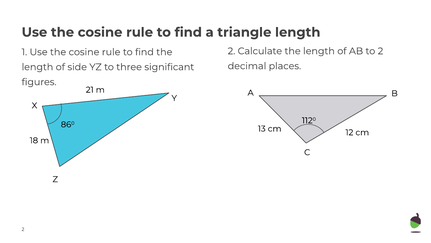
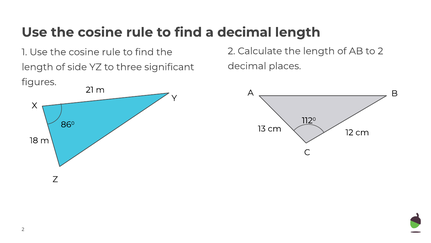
a triangle: triangle -> decimal (244, 32)
